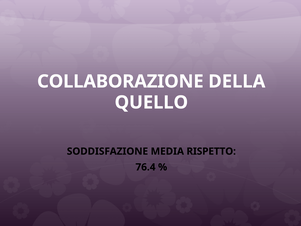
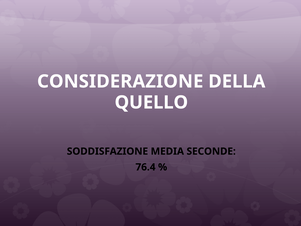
COLLABORAZIONE: COLLABORAZIONE -> CONSIDERAZIONE (120, 81)
RISPETTO: RISPETTO -> SECONDE (211, 151)
